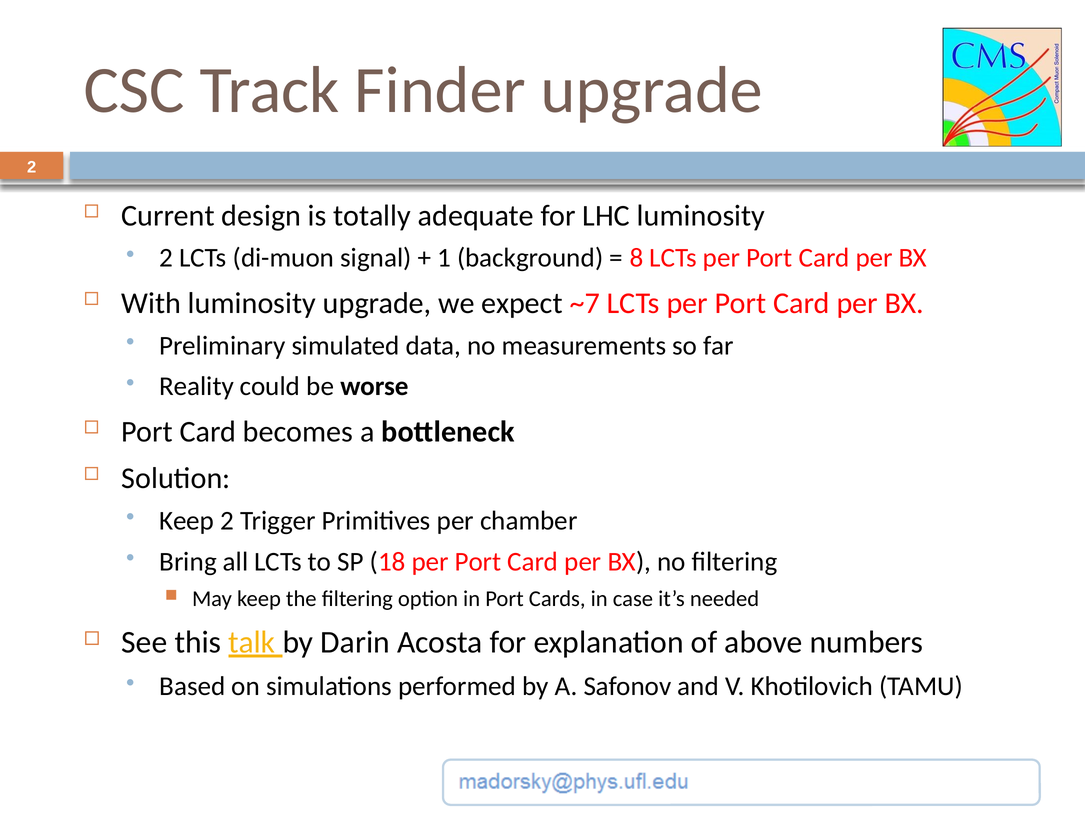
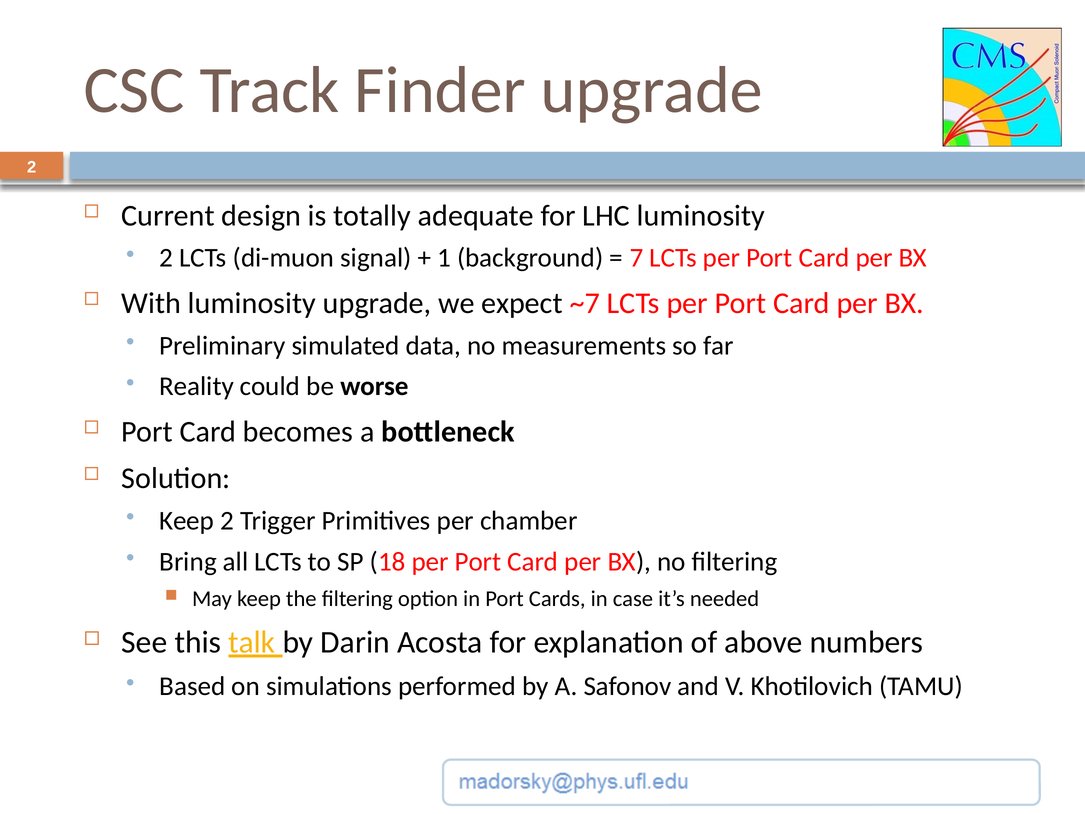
8: 8 -> 7 (637, 258)
